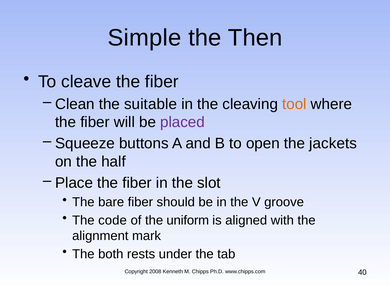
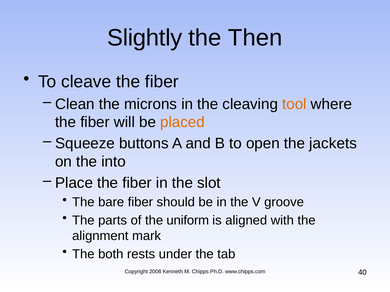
Simple: Simple -> Slightly (145, 38)
suitable: suitable -> microns (151, 104)
placed colour: purple -> orange (182, 122)
half: half -> into (114, 162)
code: code -> parts (113, 221)
